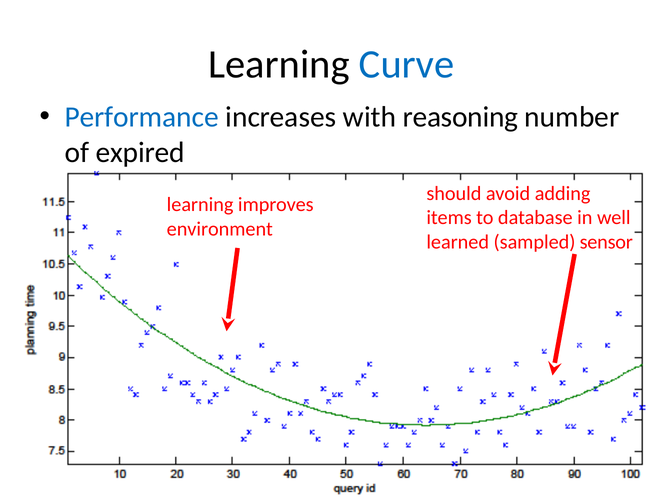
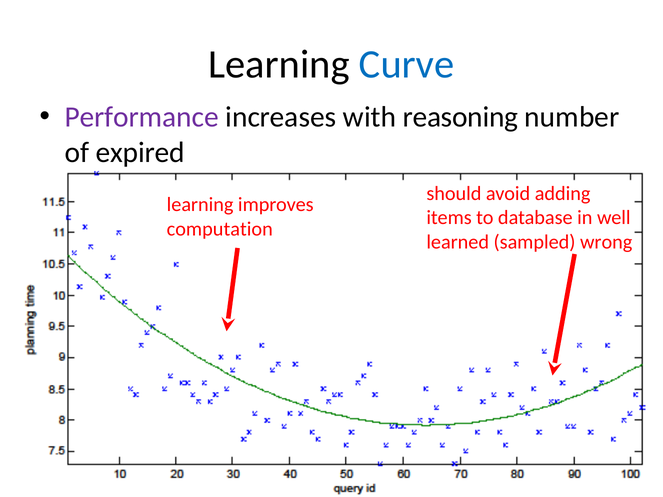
Performance colour: blue -> purple (142, 117)
environment: environment -> computation (220, 229)
sensor: sensor -> wrong (606, 242)
